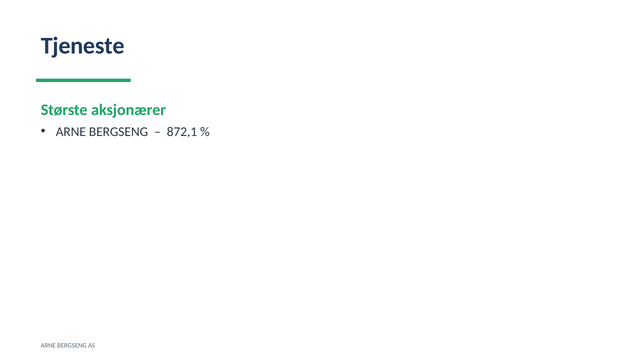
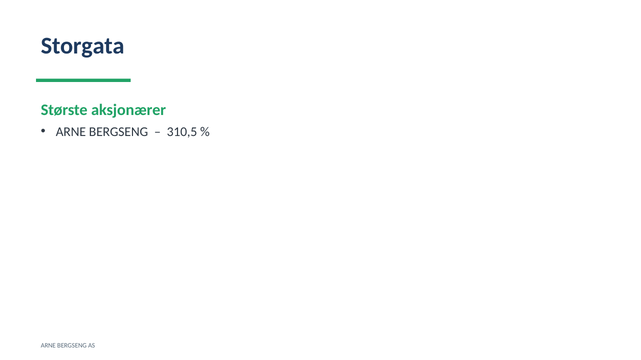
Tjeneste: Tjeneste -> Storgata (83, 46)
872,1: 872,1 -> 310,5 (182, 132)
